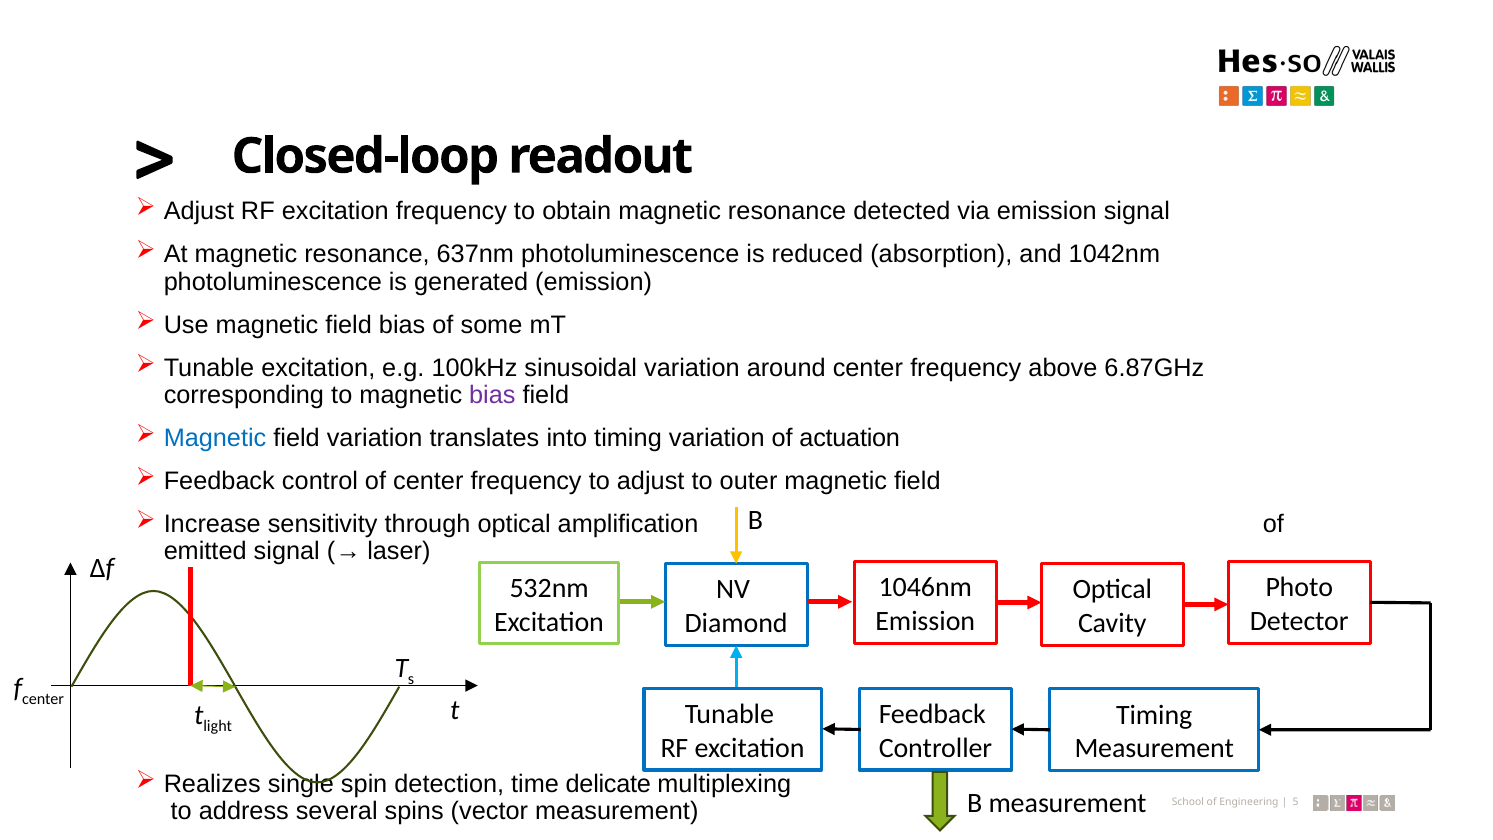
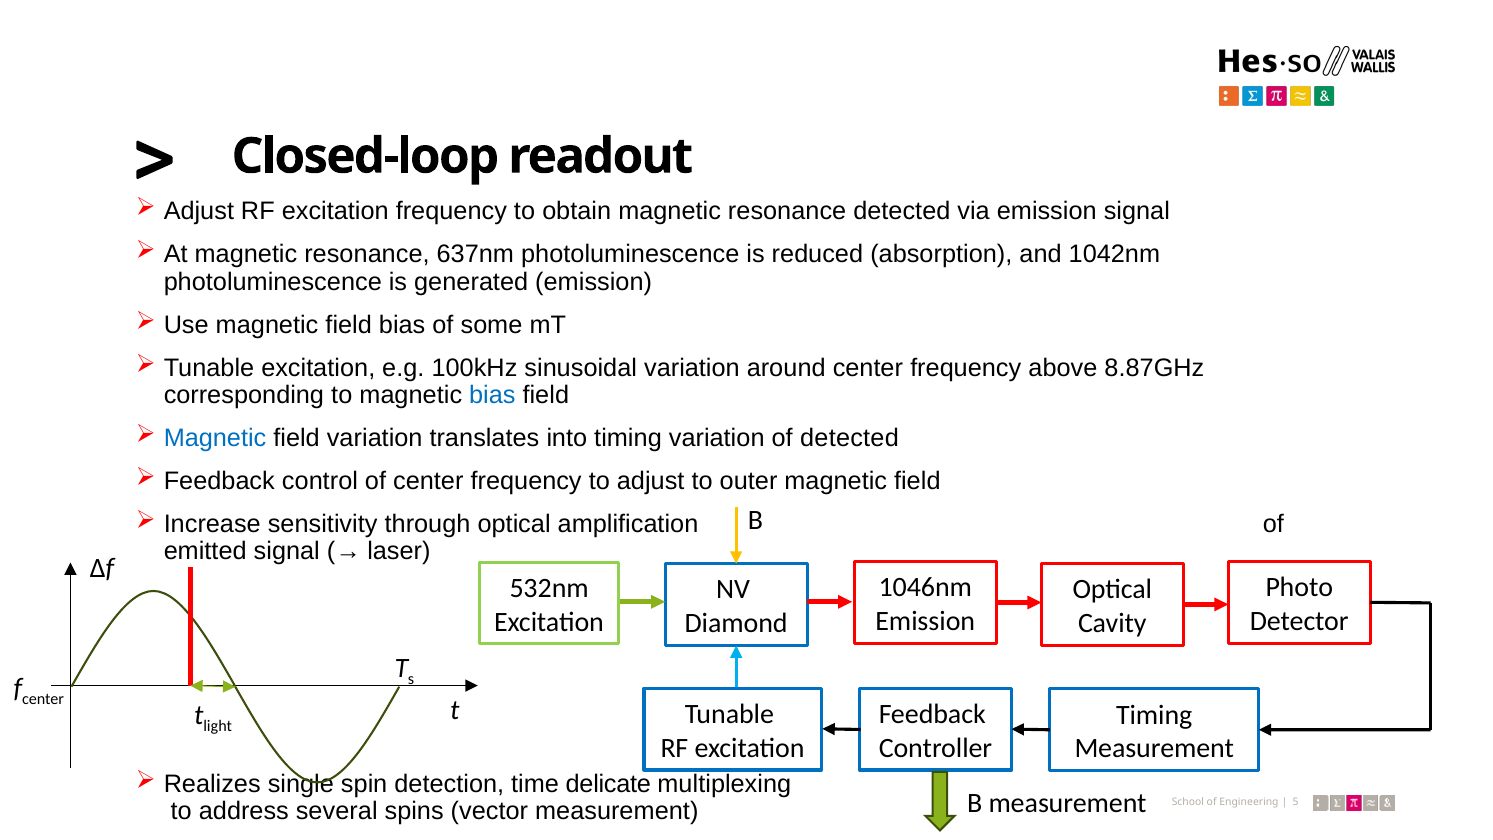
6.87GHz: 6.87GHz -> 8.87GHz (1154, 368)
bias colour: purple -> blue (492, 395)
of actuation: actuation -> detected (849, 438)
